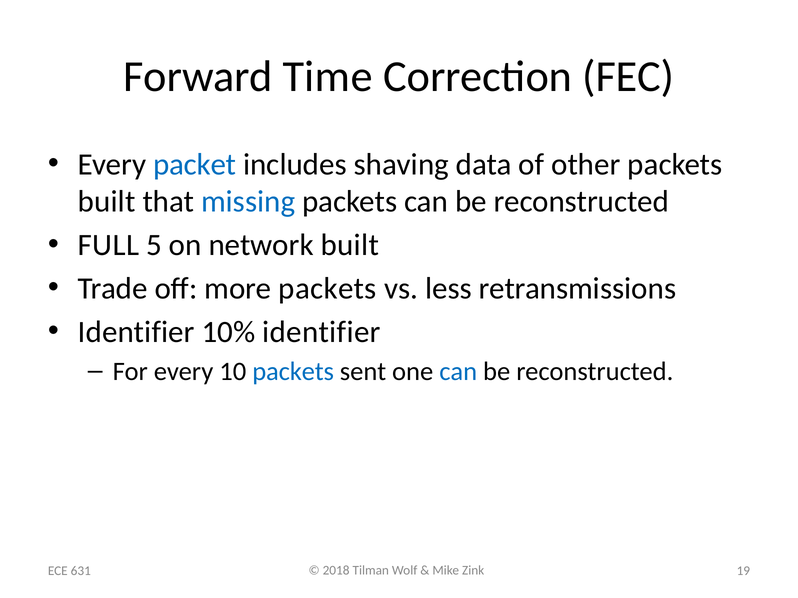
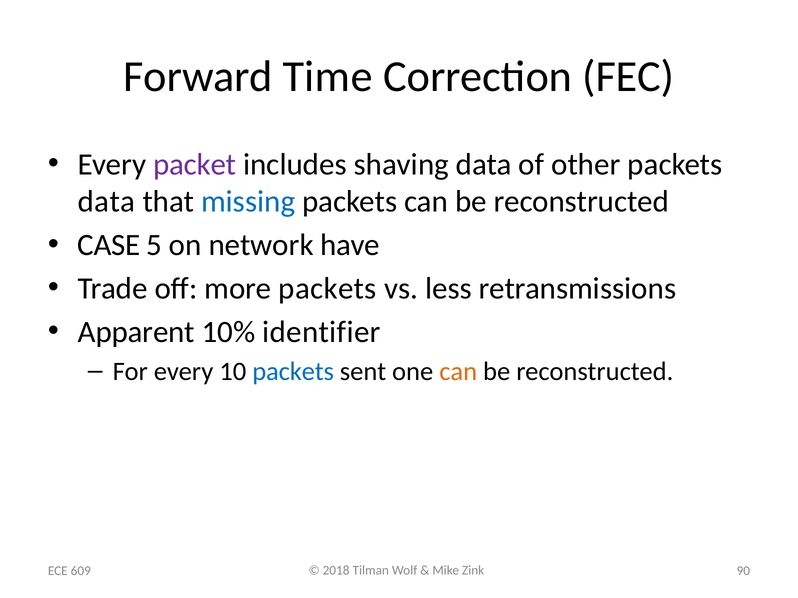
packet colour: blue -> purple (195, 164)
built: built -> data (107, 202)
FULL: FULL -> CASE (109, 245)
network built: built -> have (350, 245)
Identifier: Identifier -> Apparent (136, 332)
can colour: blue -> orange (458, 372)
19: 19 -> 90 (743, 571)
631: 631 -> 609 (81, 572)
